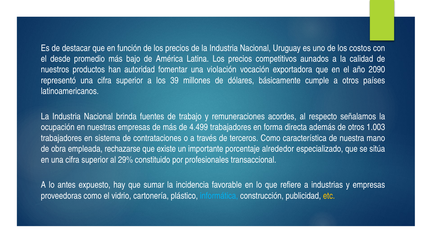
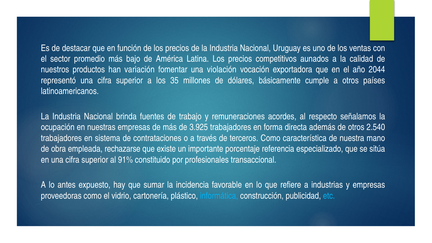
costos: costos -> ventas (360, 48)
desde: desde -> sector (60, 59)
autoridad: autoridad -> variación (140, 70)
2090: 2090 -> 2044 (377, 70)
39: 39 -> 35 (174, 80)
4.499: 4.499 -> 3.925 (199, 127)
1.003: 1.003 -> 2.540 (376, 127)
alrededor: alrededor -> referencia (278, 149)
29%: 29% -> 91% (125, 160)
etc colour: yellow -> light blue (329, 196)
